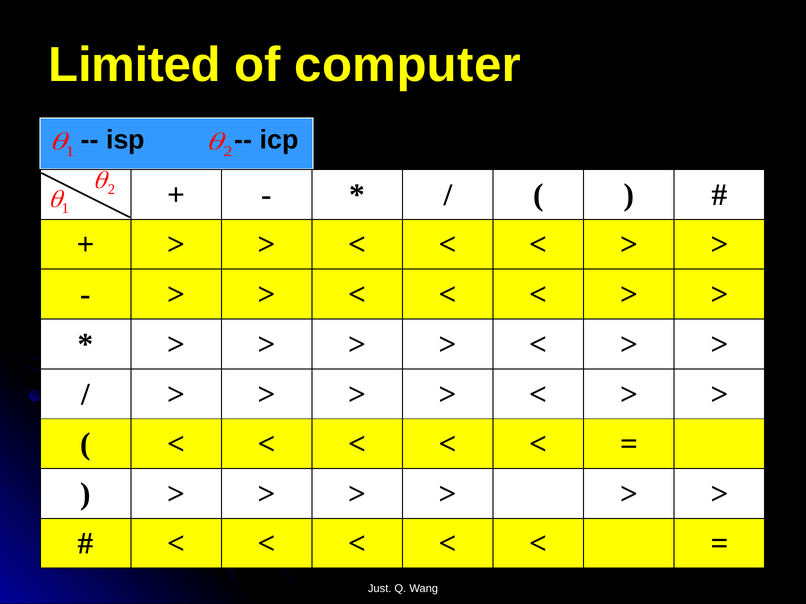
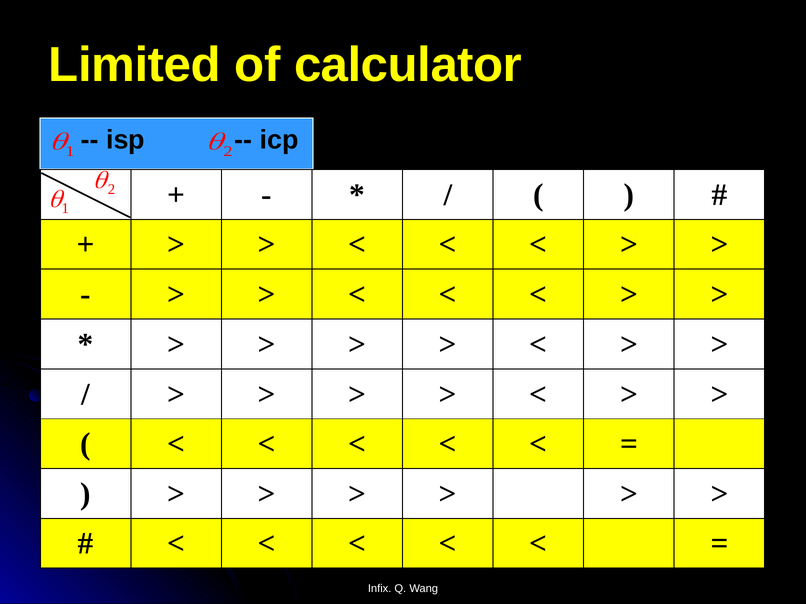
computer: computer -> calculator (408, 65)
Just: Just -> Infix (380, 589)
